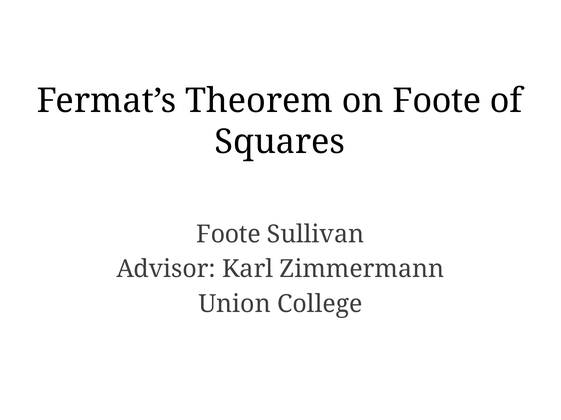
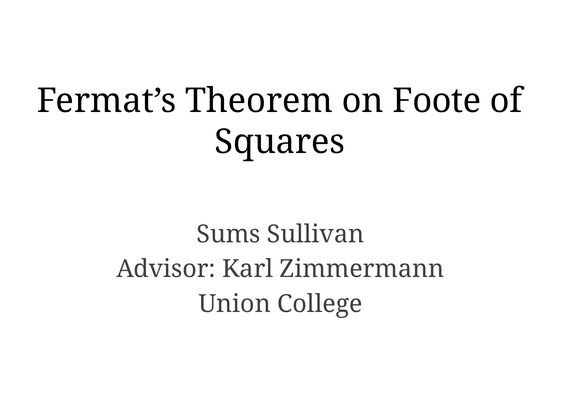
Foote: Foote -> Sums (228, 235)
